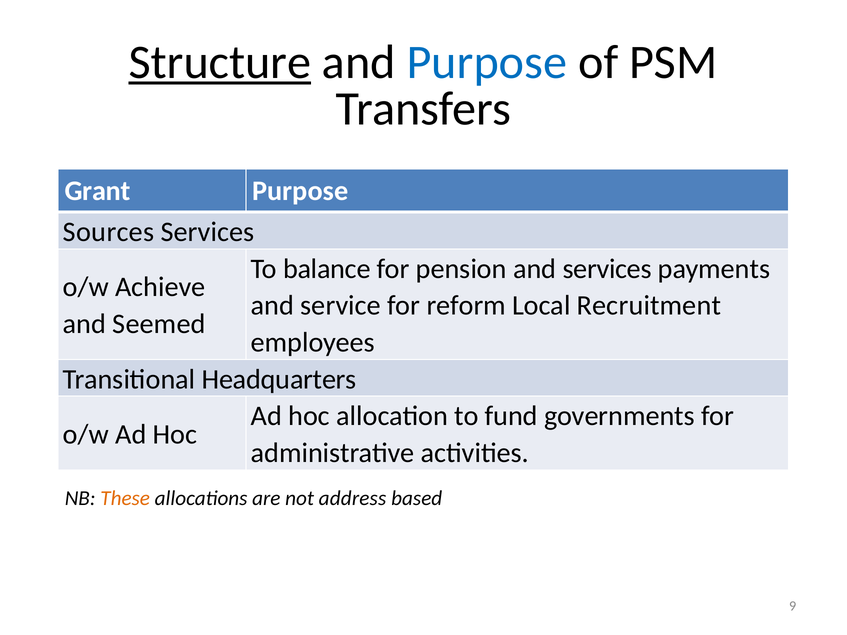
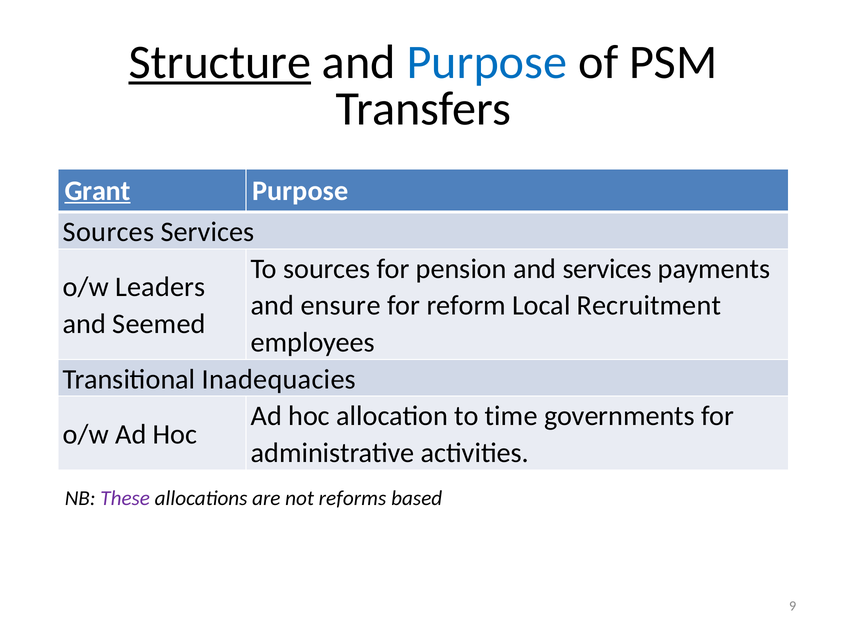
Grant underline: none -> present (98, 191)
To balance: balance -> sources (327, 269)
Achieve: Achieve -> Leaders (160, 287)
service: service -> ensure (341, 306)
Headquarters: Headquarters -> Inadequacies (279, 379)
fund: fund -> time (511, 416)
These colour: orange -> purple (125, 498)
address: address -> reforms (353, 498)
